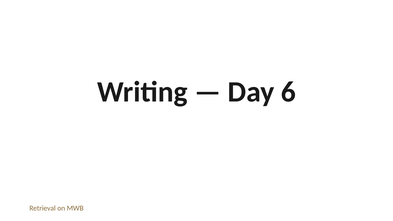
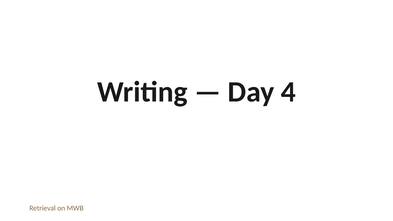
6: 6 -> 4 (288, 92)
